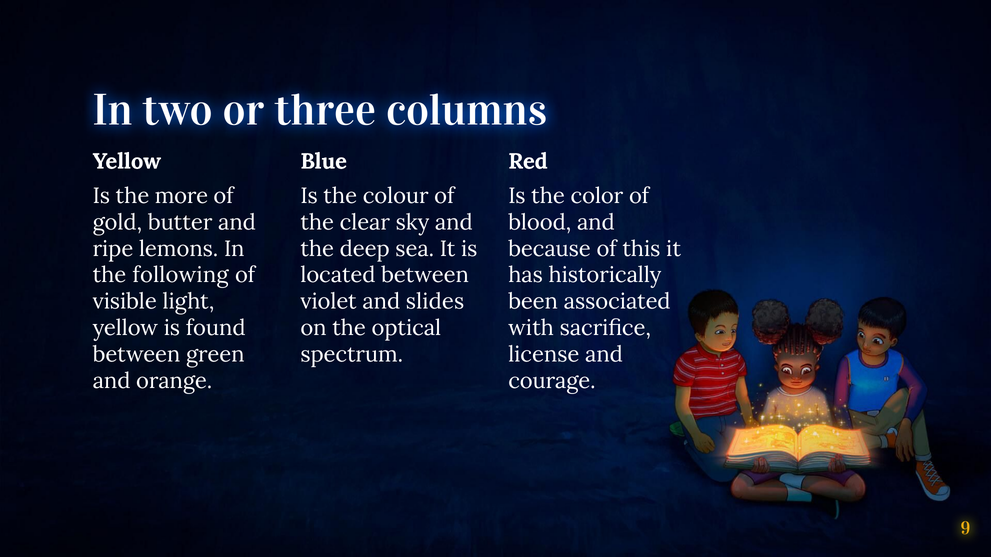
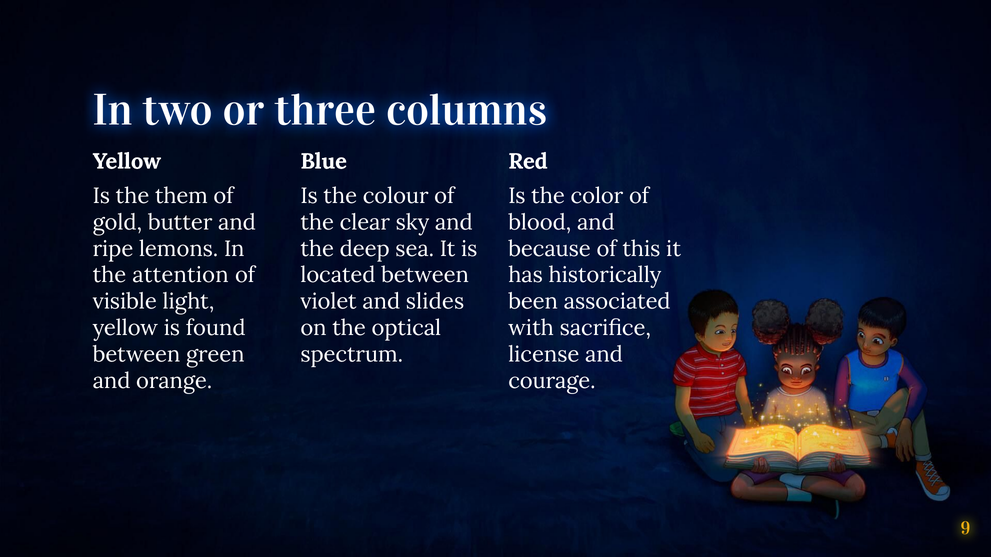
more: more -> them (181, 196)
following: following -> attention (181, 275)
